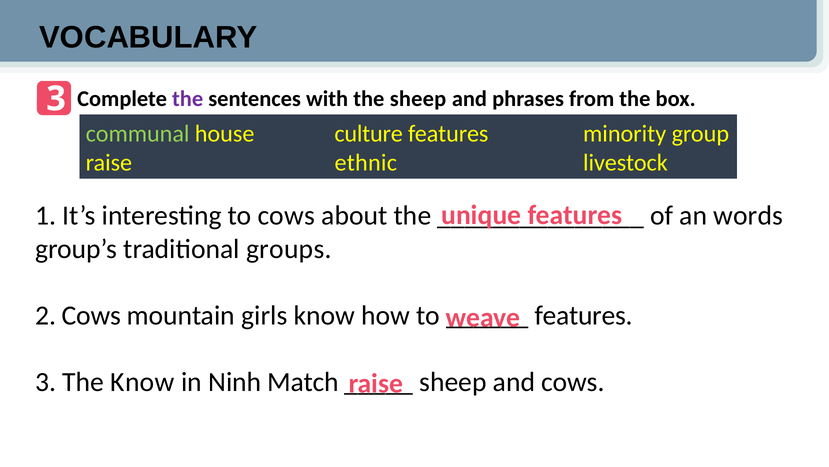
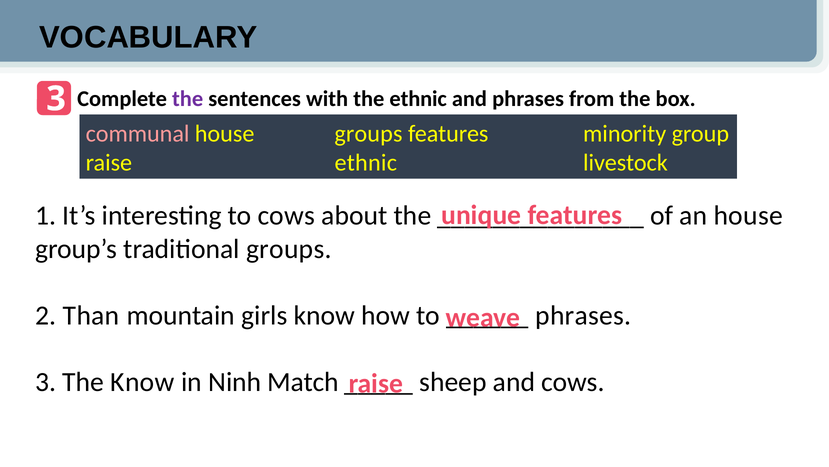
the sheep: sheep -> ethnic (418, 99)
communal colour: light green -> pink (138, 134)
house culture: culture -> groups (368, 134)
an words: words -> house (748, 216)
2 Cows: Cows -> Than (91, 315)
features: features -> phrases (583, 315)
